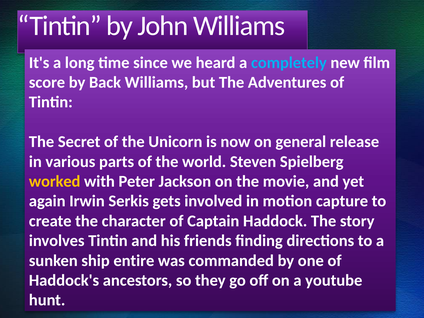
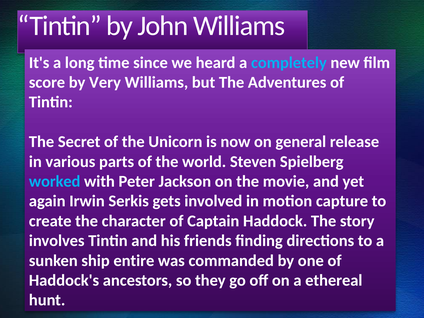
Back: Back -> Very (105, 82)
worked colour: yellow -> light blue (55, 181)
youtube: youtube -> ethereal (334, 280)
